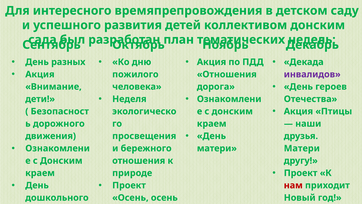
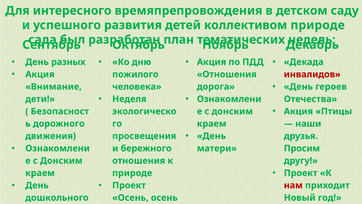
коллективом донским: донским -> природе (318, 25)
инвалидов colour: purple -> red (312, 74)
Матери: Матери -> Просим (302, 148)
